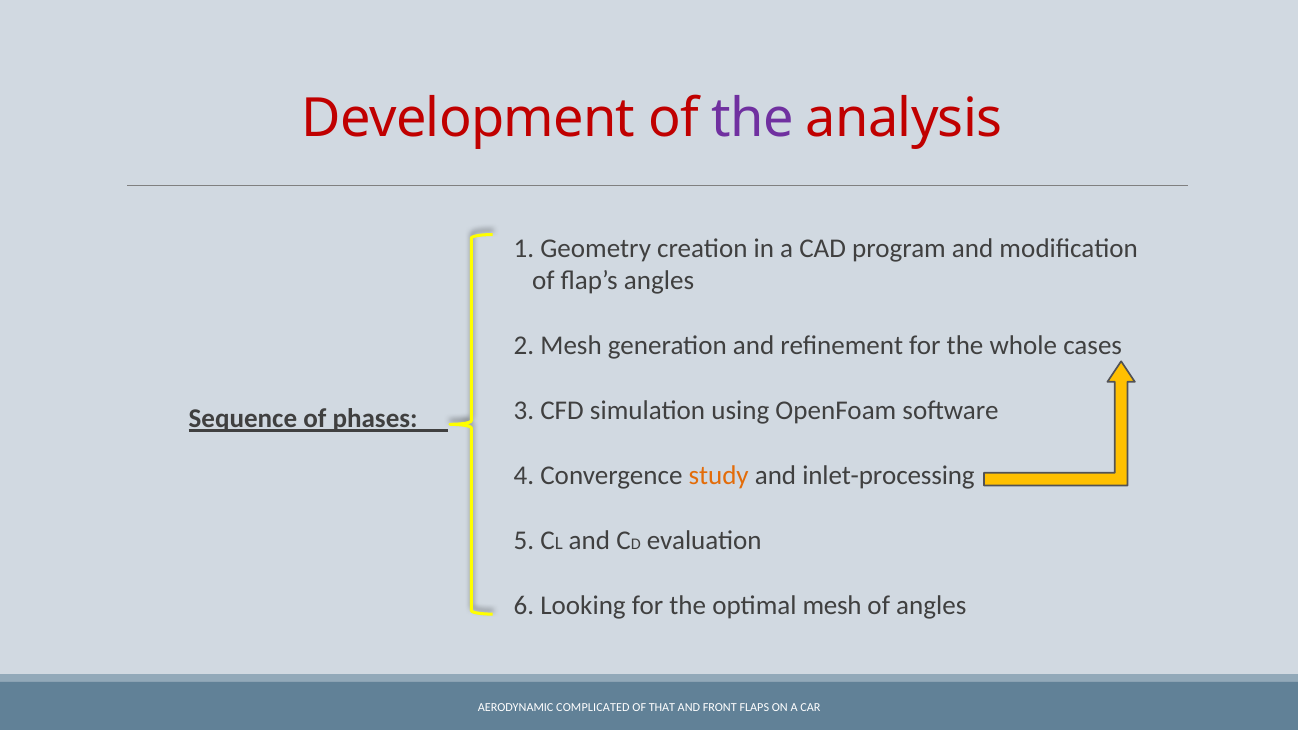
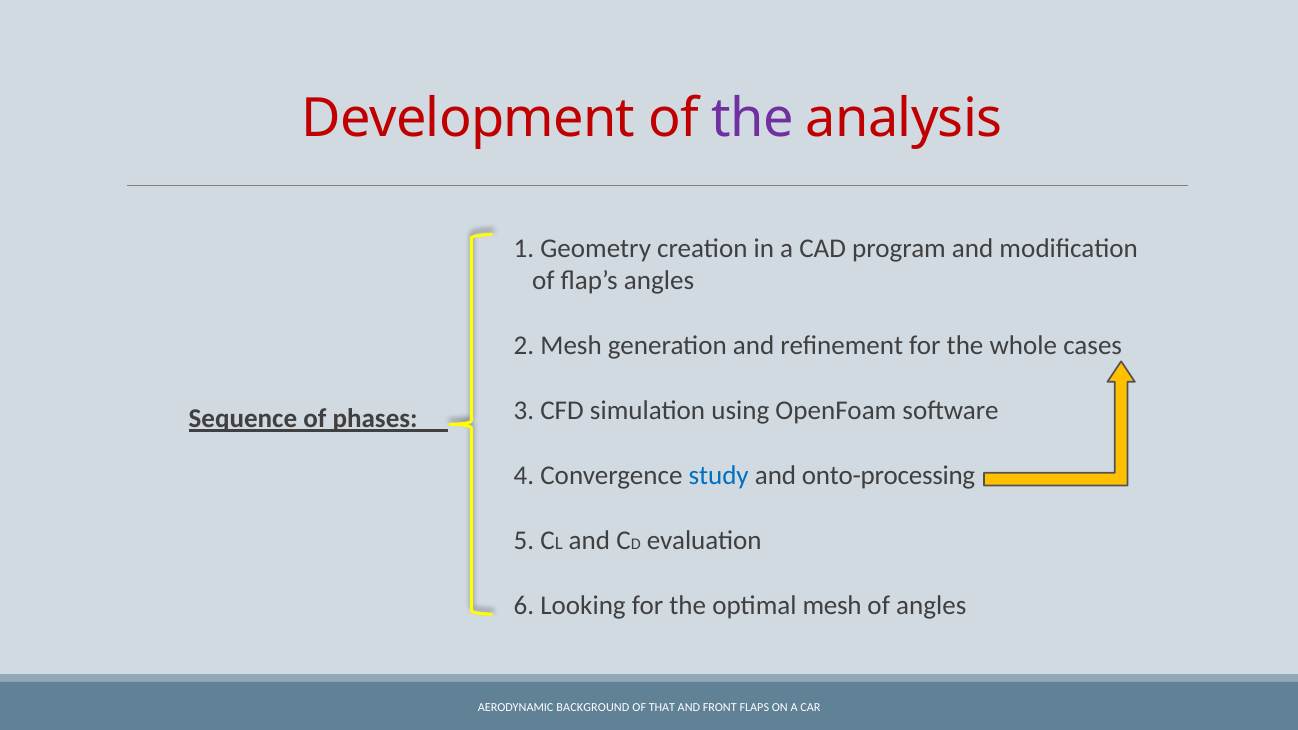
study colour: orange -> blue (719, 476)
inlet-processing: inlet-processing -> onto-processing (889, 476)
COMPLICATED: COMPLICATED -> BACKGROUND (593, 708)
